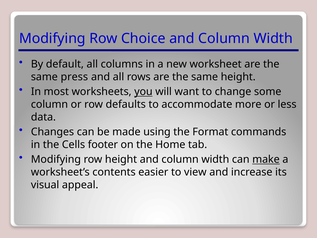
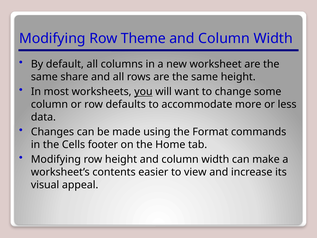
Choice: Choice -> Theme (143, 38)
press: press -> share (74, 77)
make underline: present -> none (266, 159)
